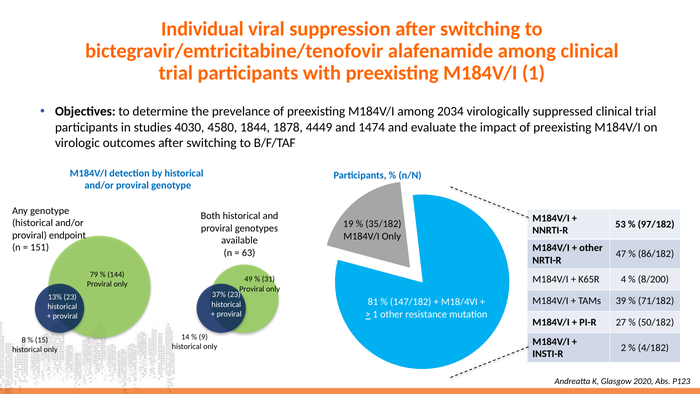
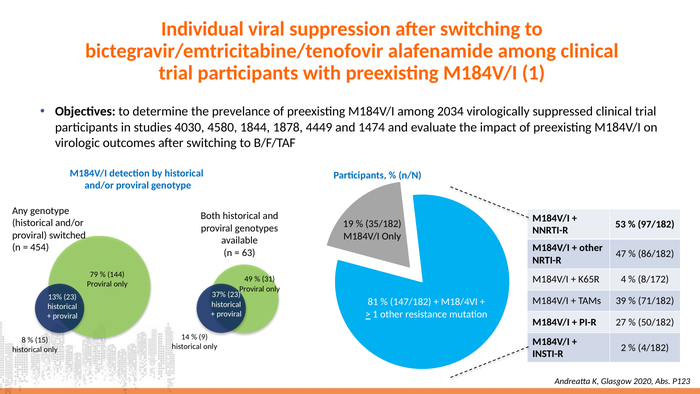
endpoint: endpoint -> switched (67, 235)
151: 151 -> 454 (40, 247)
8/200: 8/200 -> 8/172 (653, 279)
